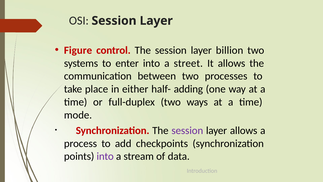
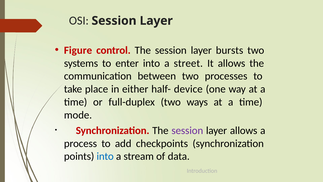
billion: billion -> bursts (230, 50)
adding: adding -> device (188, 89)
into colour: purple -> blue (105, 156)
